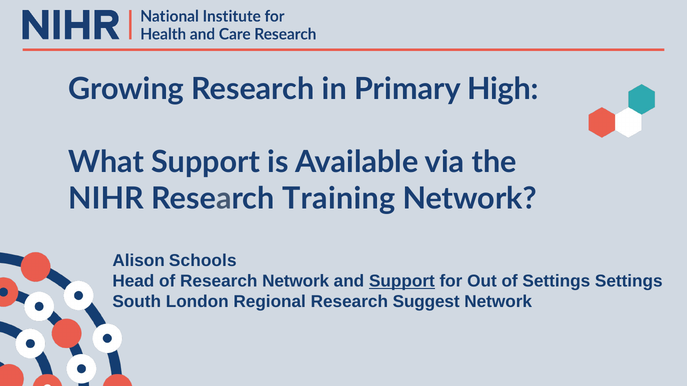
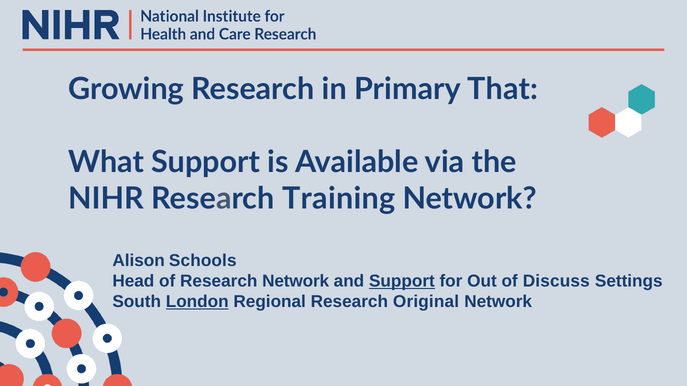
High: High -> That (503, 89)
of Settings: Settings -> Discuss (556, 281)
London underline: none -> present (197, 302)
Suggest: Suggest -> Original (426, 302)
